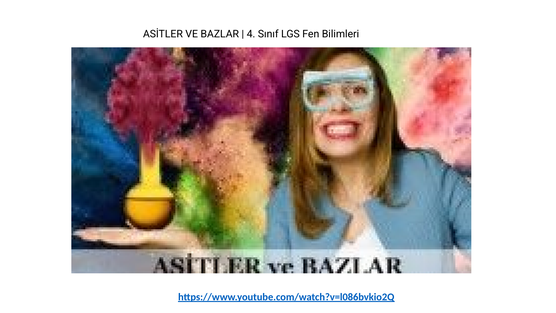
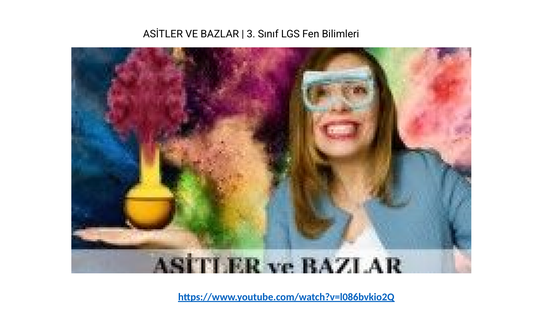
4: 4 -> 3 (251, 34)
